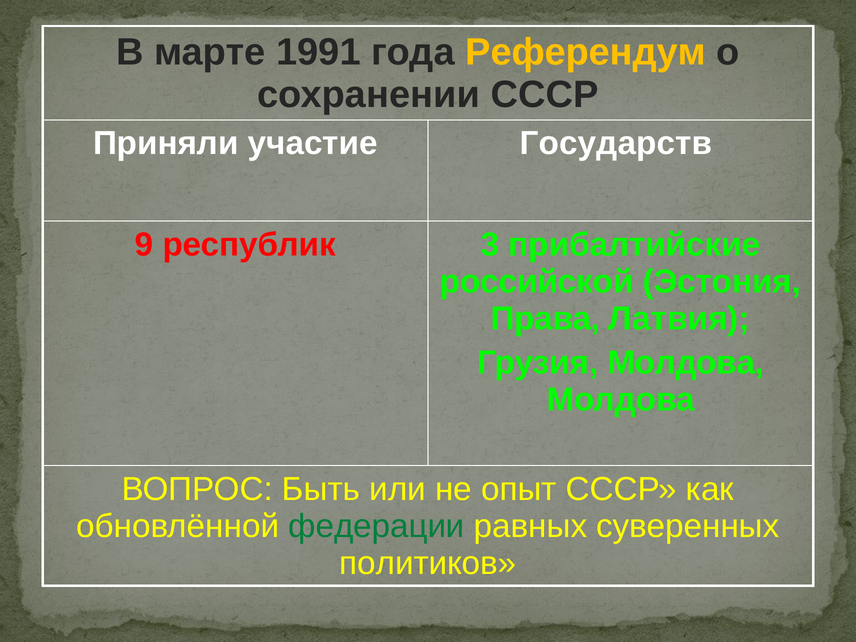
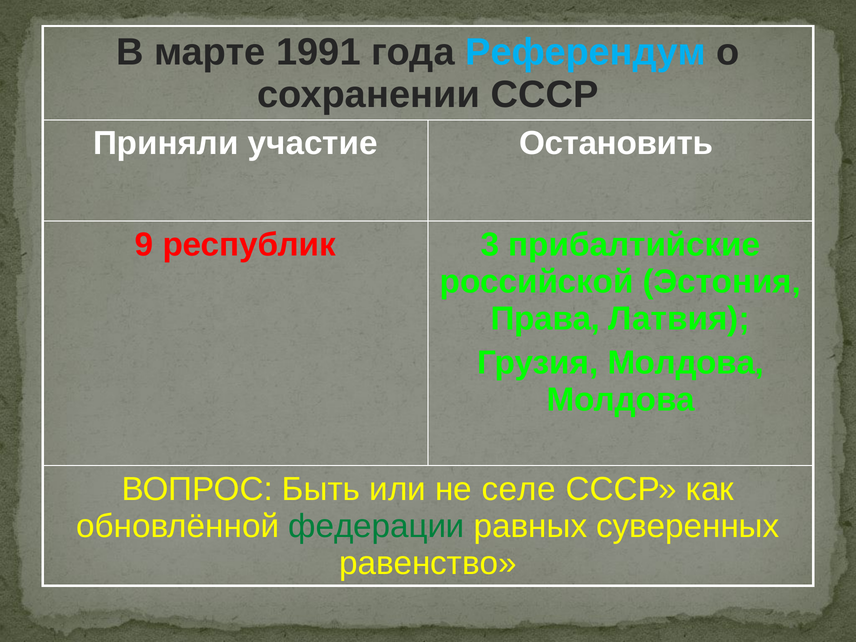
Референдум colour: yellow -> light blue (586, 52)
Государств: Государств -> Остановить (616, 143)
опыт: опыт -> селе (519, 489)
политиков: политиков -> равенство (428, 563)
